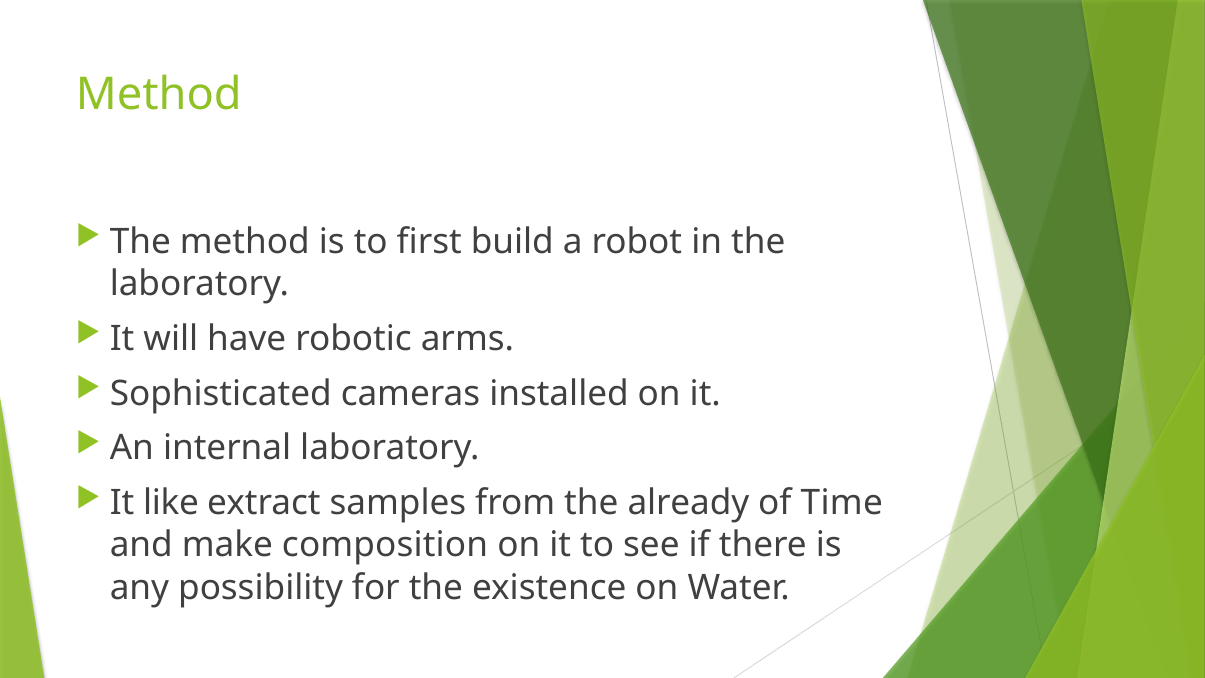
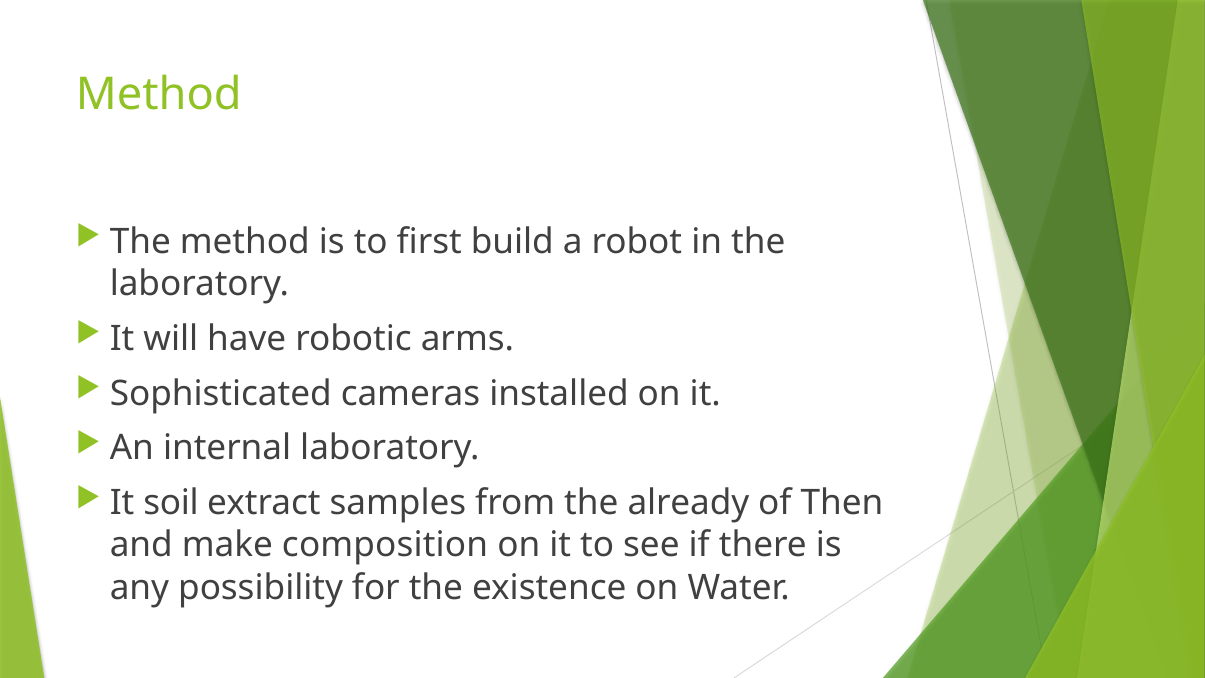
like: like -> soil (171, 503)
Time: Time -> Then (842, 503)
